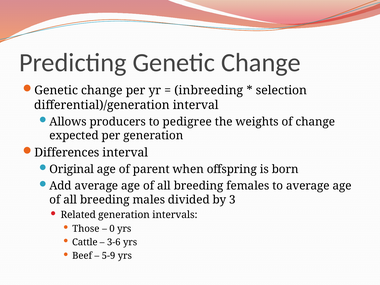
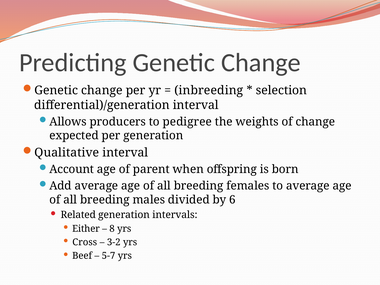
Differences: Differences -> Qualitative (67, 153)
Original: Original -> Account (72, 169)
3: 3 -> 6 (232, 200)
Those: Those -> Either (86, 229)
0: 0 -> 8 (112, 229)
Cattle: Cattle -> Cross (85, 242)
3-6: 3-6 -> 3-2 (114, 242)
5-9: 5-9 -> 5-7 (109, 256)
